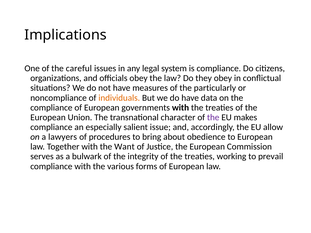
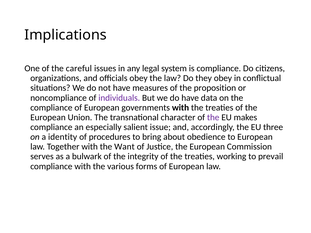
particularly: particularly -> proposition (215, 88)
individuals colour: orange -> purple (119, 98)
allow: allow -> three (273, 127)
lawyers: lawyers -> identity (63, 137)
